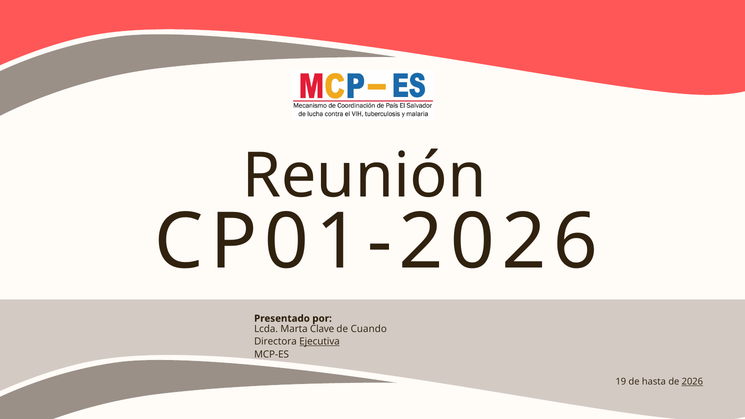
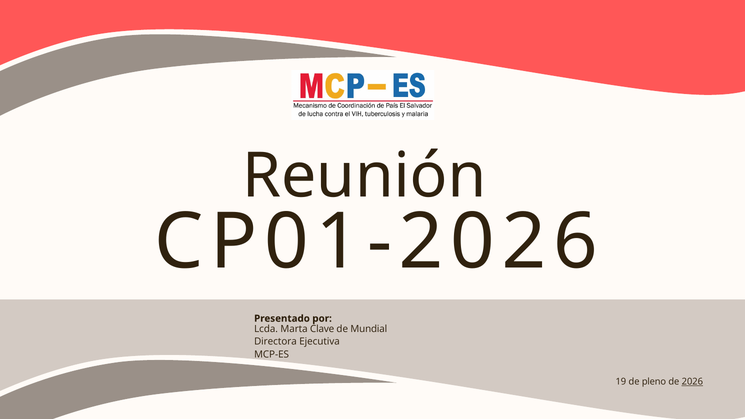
Cuando: Cuando -> Mundial (369, 329)
Ejecutiva underline: present -> none (320, 342)
hasta: hasta -> pleno (654, 382)
